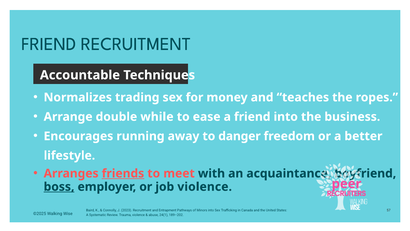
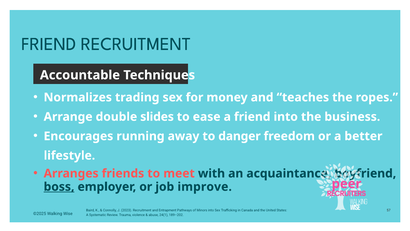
while: while -> slides (157, 117)
friends underline: present -> none (123, 173)
job violence: violence -> improve (205, 186)
